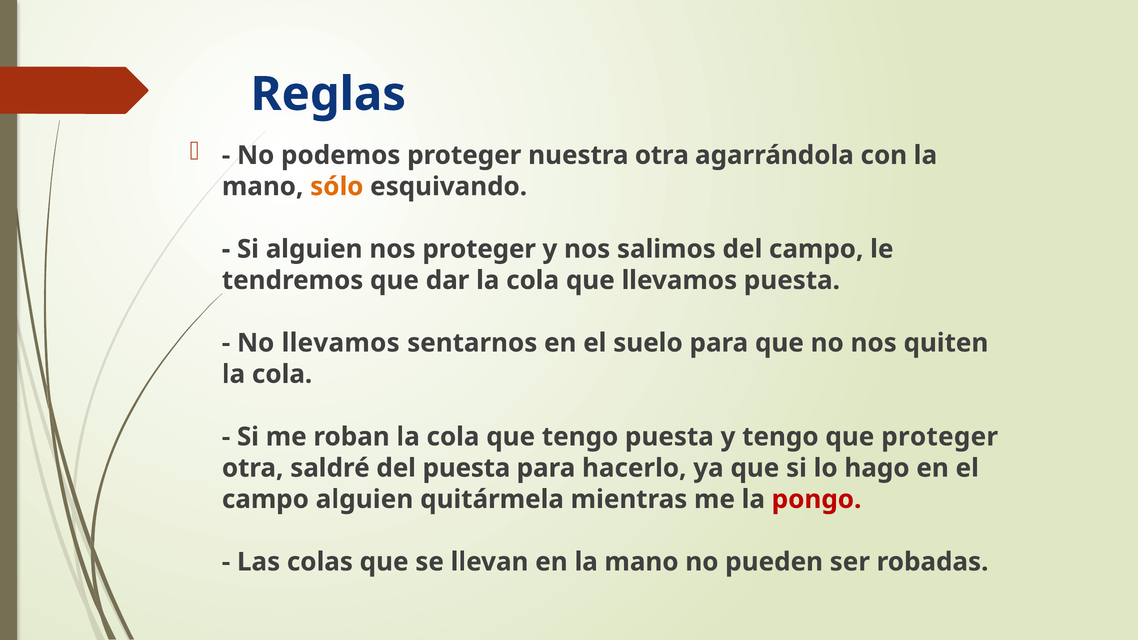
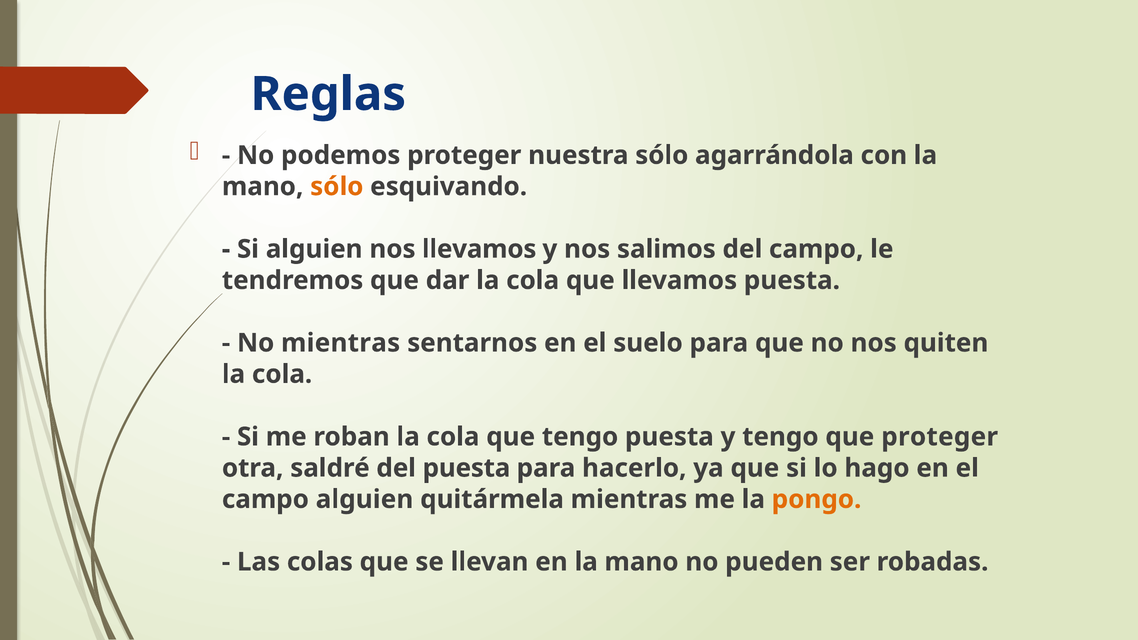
nuestra otra: otra -> sólo (662, 155)
nos proteger: proteger -> llevamos (479, 249)
No llevamos: llevamos -> mientras (341, 343)
pongo colour: red -> orange (817, 499)
